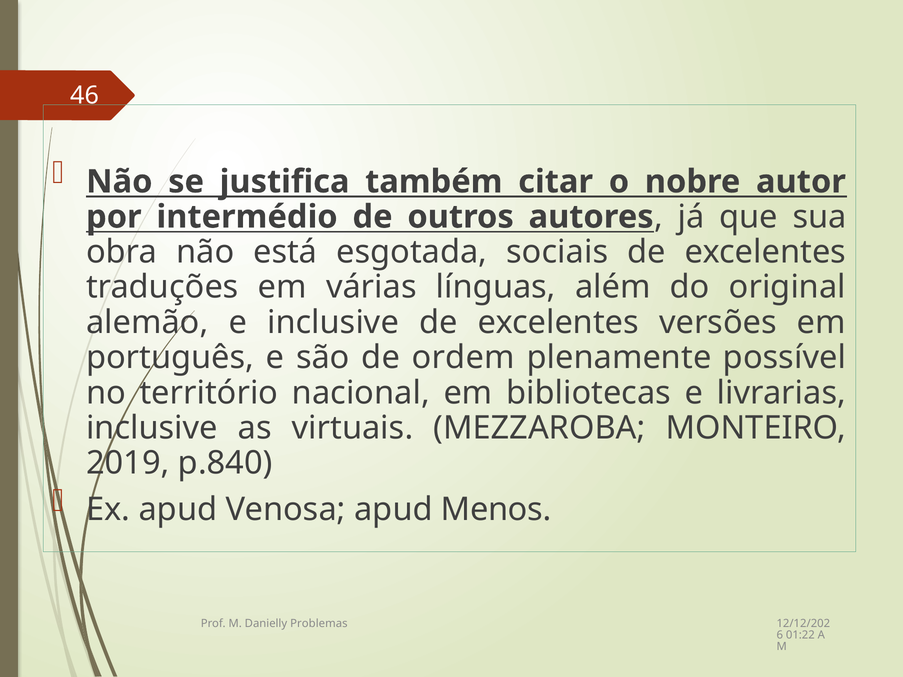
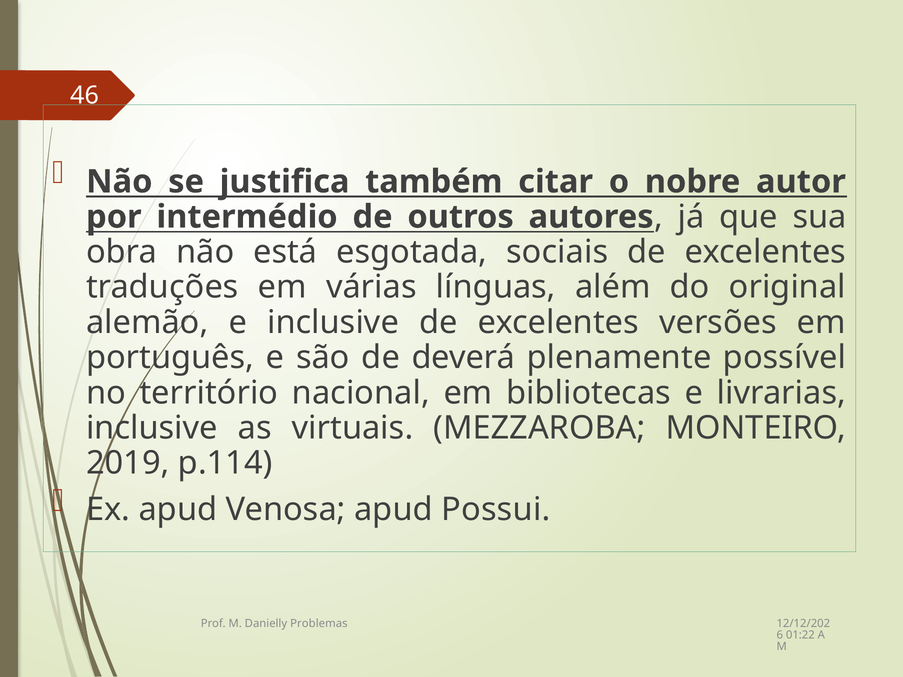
ordem: ordem -> deverá (463, 358)
p.840: p.840 -> p.114 (225, 463)
Menos: Menos -> Possui (496, 510)
